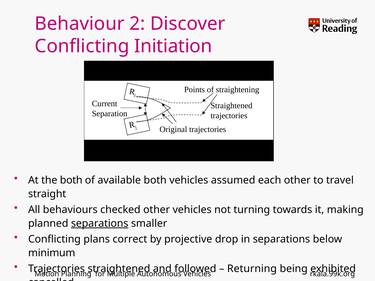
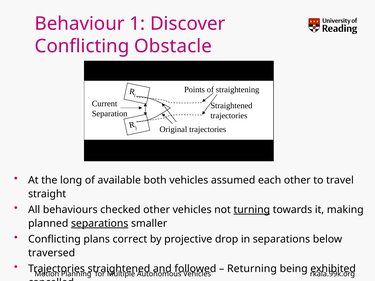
2: 2 -> 1 (137, 24)
Initiation: Initiation -> Obstacle (173, 46)
the both: both -> long (71, 180)
turning underline: none -> present (252, 210)
minimum: minimum -> traversed (52, 253)
